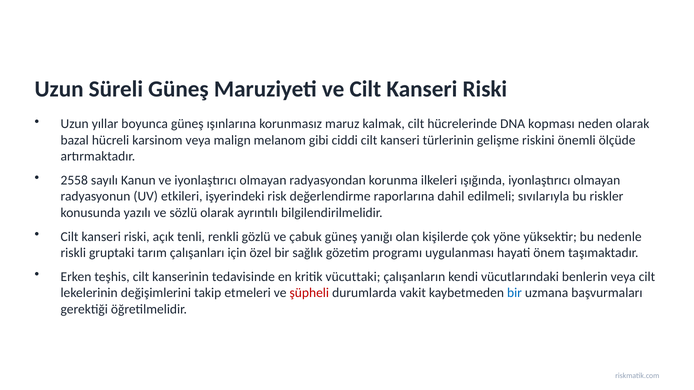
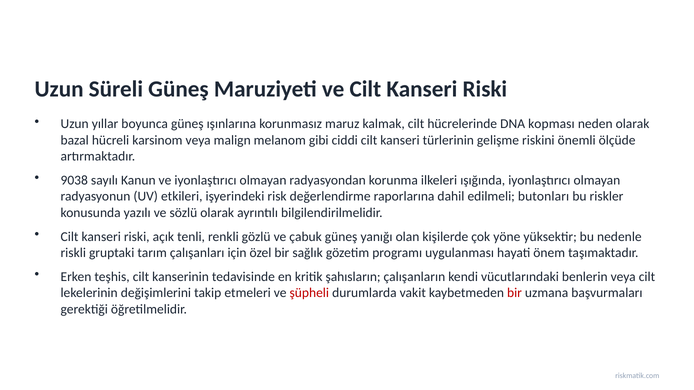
2558: 2558 -> 9038 (74, 180)
sıvılarıyla: sıvılarıyla -> butonları (544, 197)
vücuttaki: vücuttaki -> şahısların (353, 277)
bir colour: blue -> red (514, 293)
